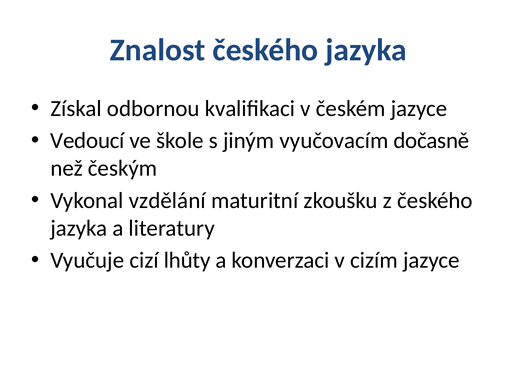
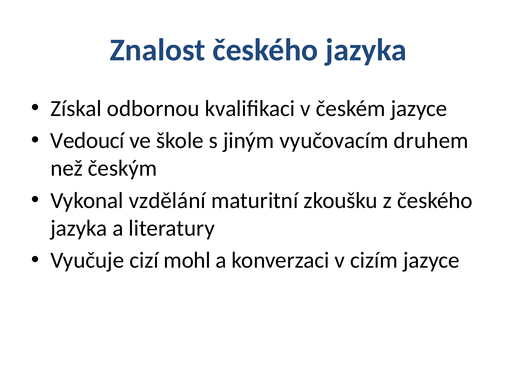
dočasně: dočasně -> druhem (431, 141)
lhůty: lhůty -> mohl (187, 260)
